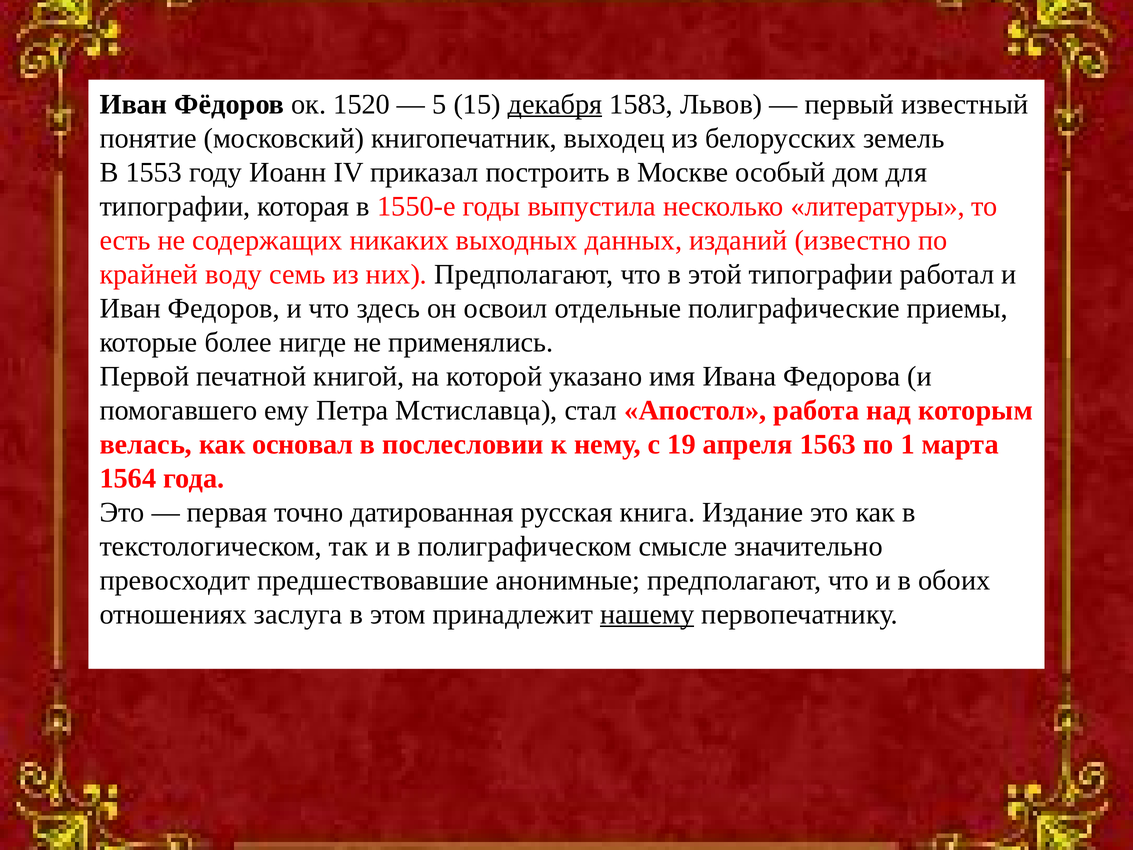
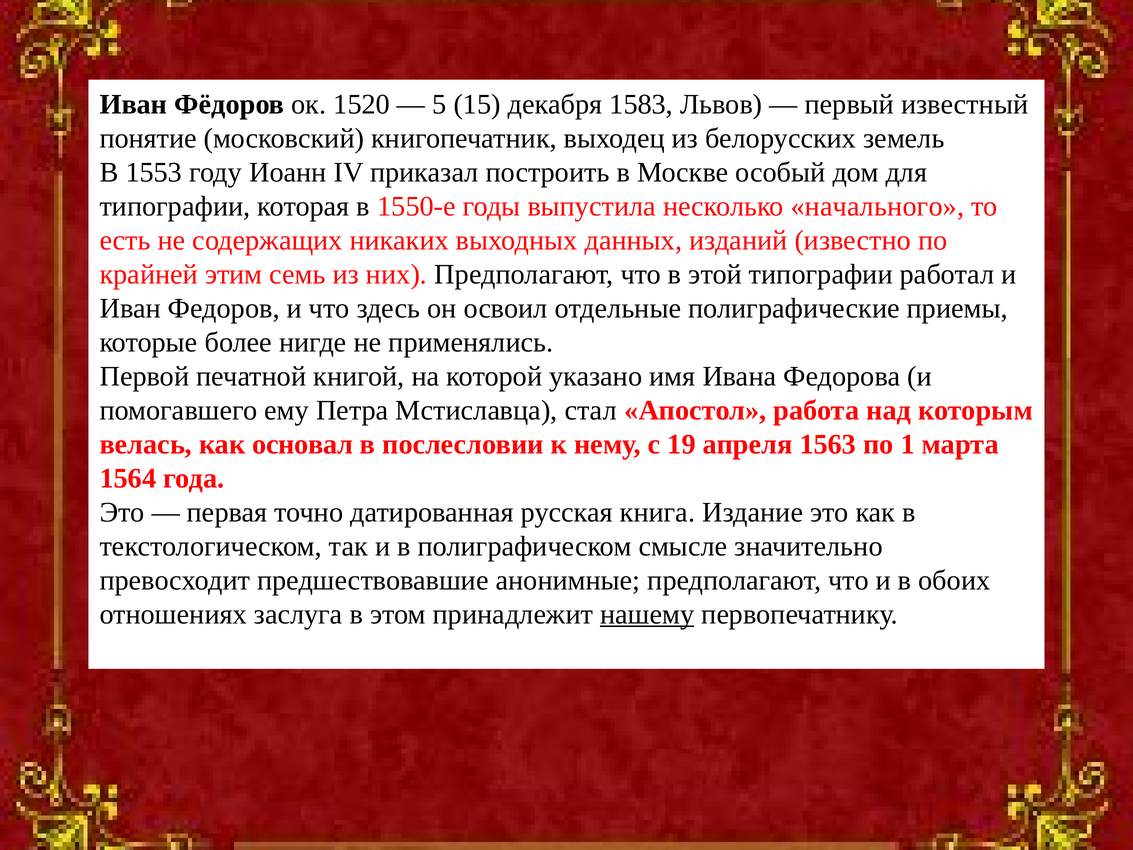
декабря underline: present -> none (555, 104)
литературы: литературы -> начального (877, 206)
воду: воду -> этим (234, 274)
